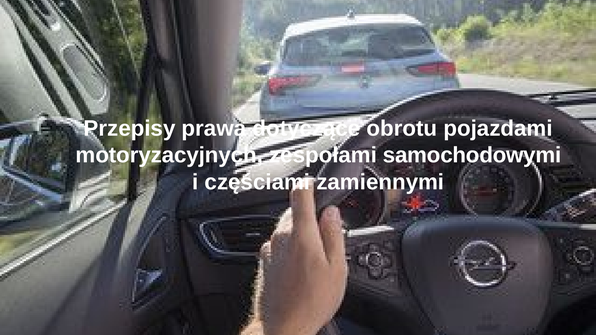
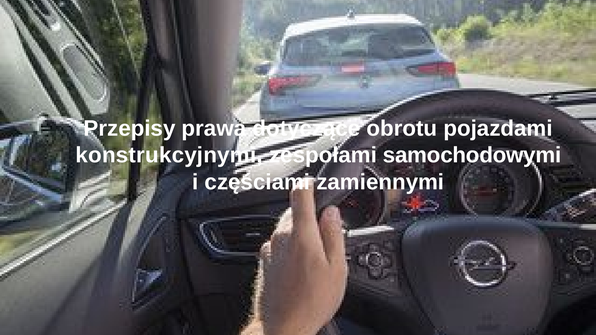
motoryzacyjnych: motoryzacyjnych -> konstrukcyjnymi (169, 155)
